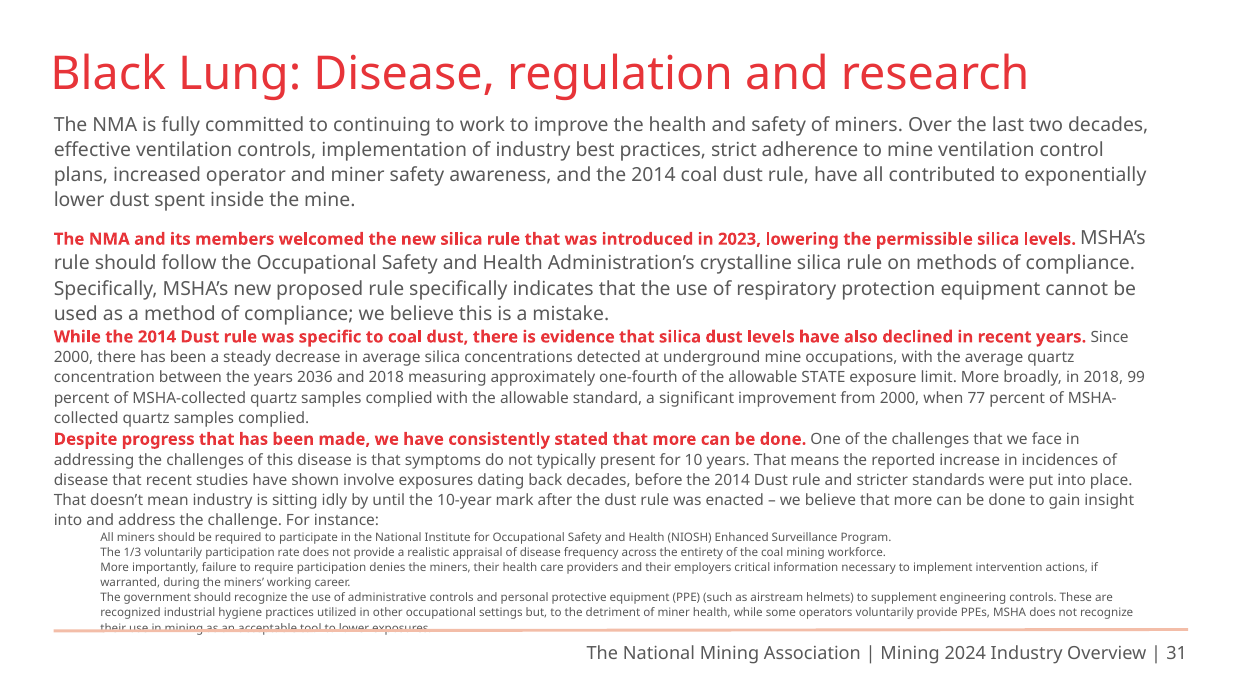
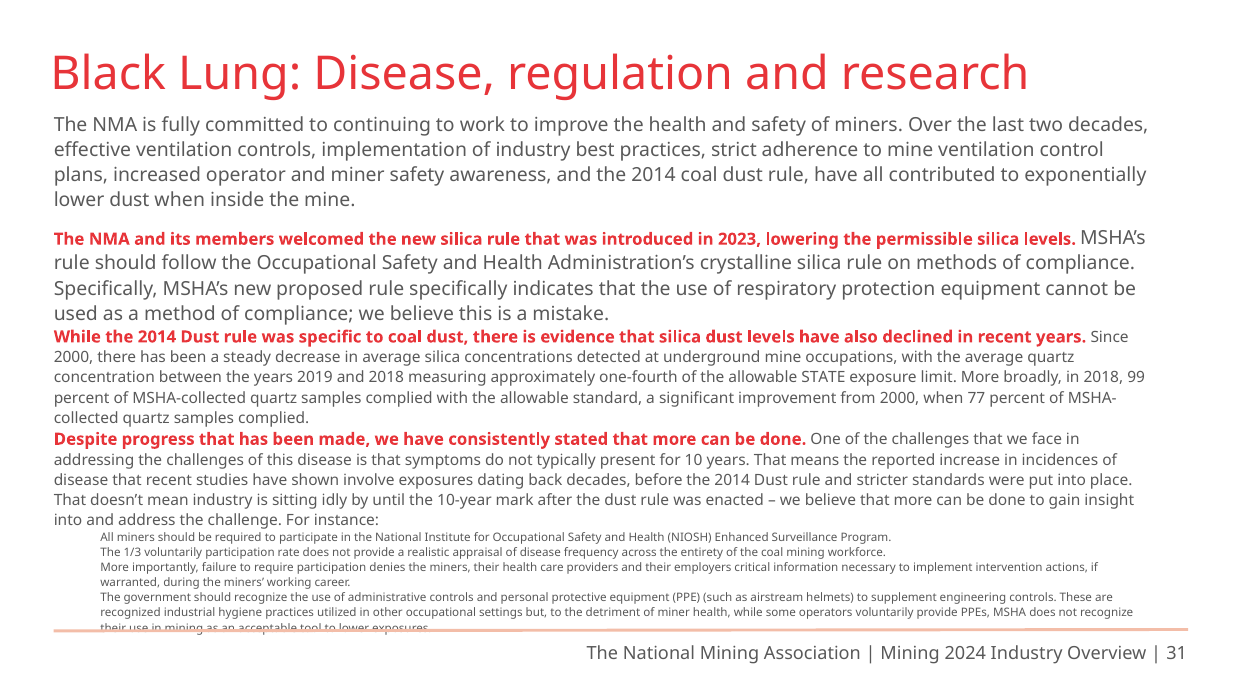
dust spent: spent -> when (180, 200)
2036: 2036 -> 2019 (315, 378)
